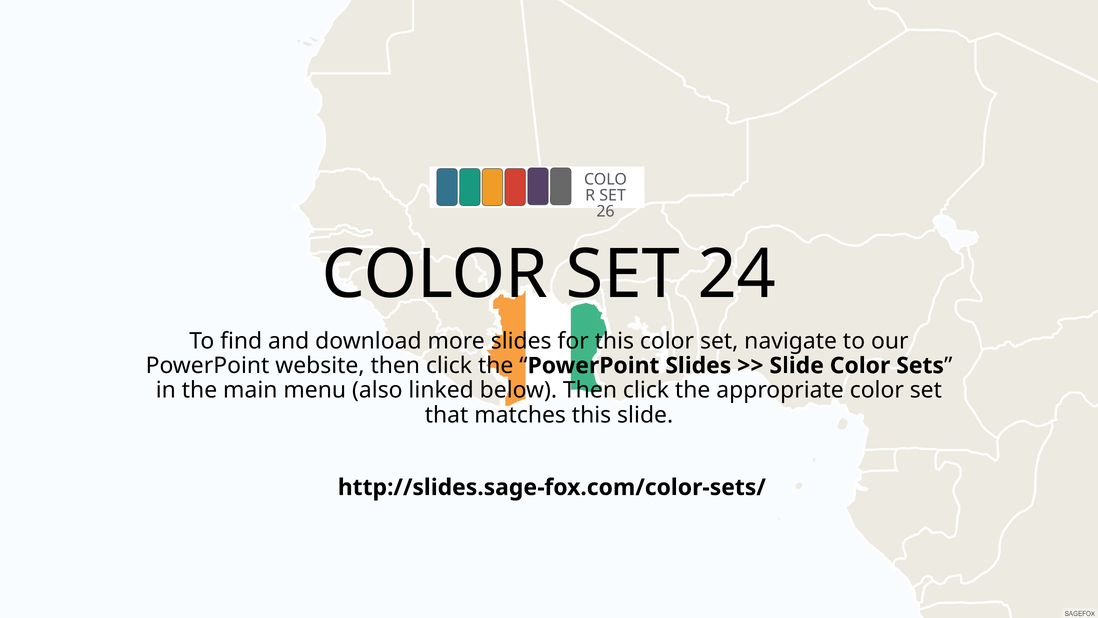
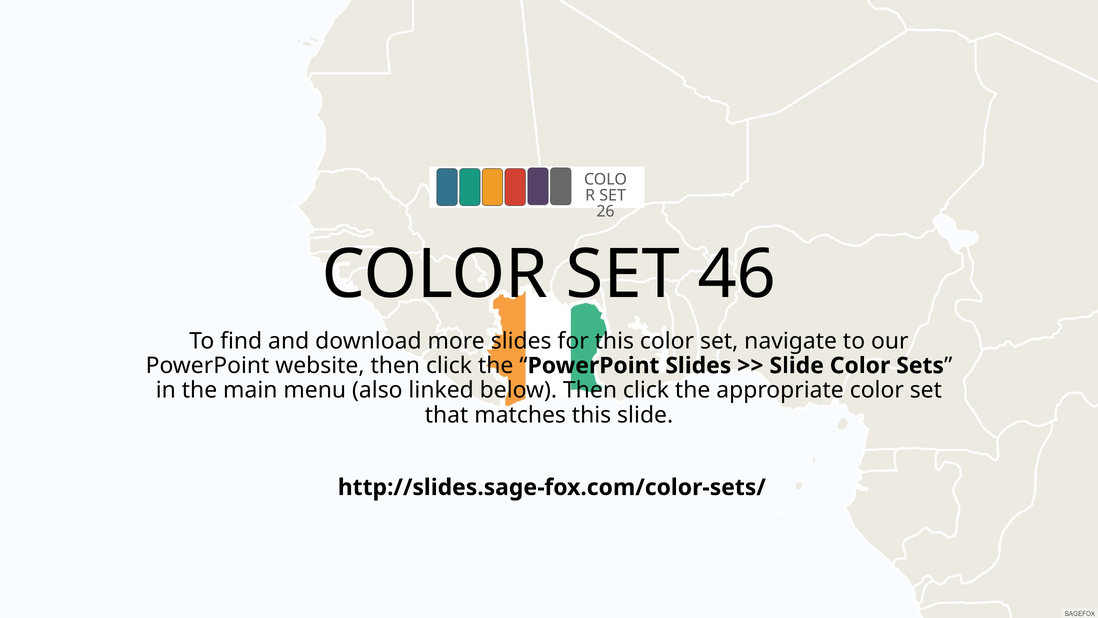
24: 24 -> 46 (737, 274)
